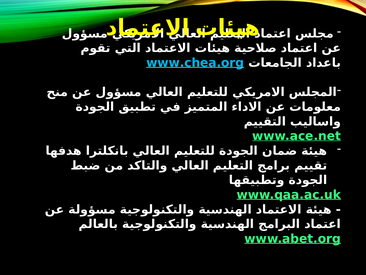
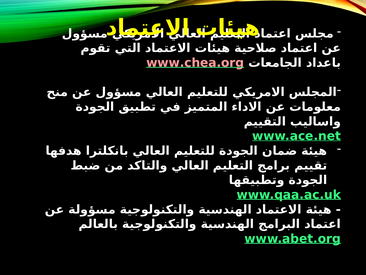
www.chea.org colour: light blue -> pink (195, 63)
